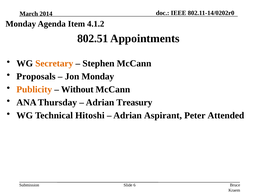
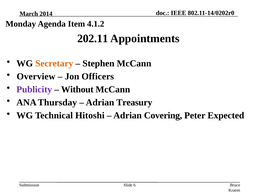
802.51: 802.51 -> 202.11 (93, 38)
Proposals: Proposals -> Overview (36, 76)
Jon Monday: Monday -> Officers (98, 76)
Publicity colour: orange -> purple (34, 89)
Aspirant: Aspirant -> Covering (163, 115)
Attended: Attended -> Expected (226, 115)
